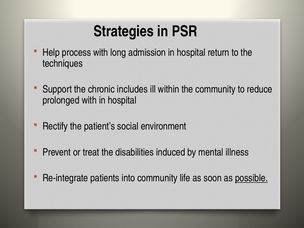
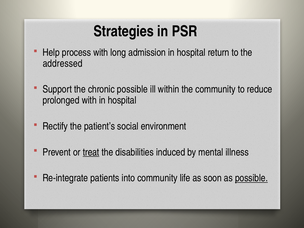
techniques: techniques -> addressed (63, 63)
chronic includes: includes -> possible (132, 89)
treat underline: none -> present (91, 152)
